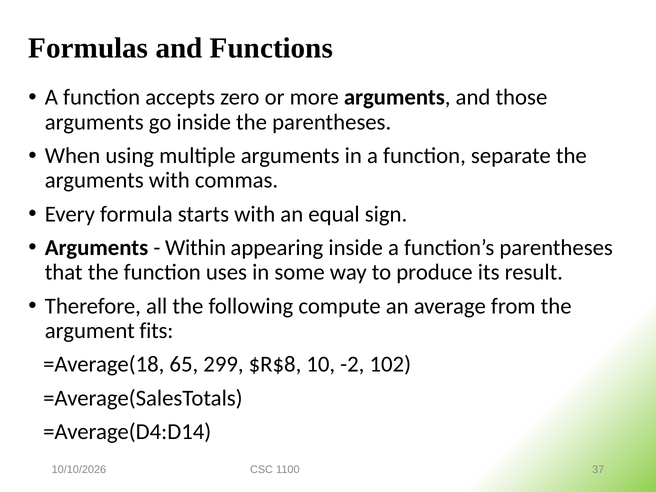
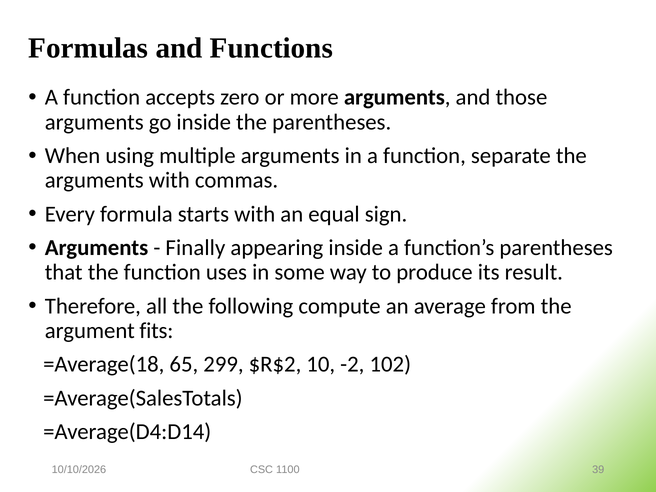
Within: Within -> Finally (195, 248)
$R$8: $R$8 -> $R$2 (275, 364)
37: 37 -> 39 (598, 470)
